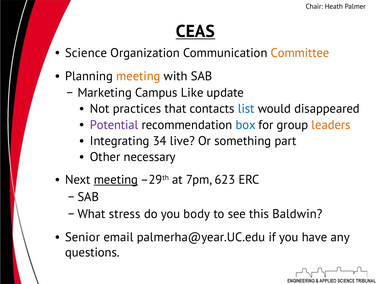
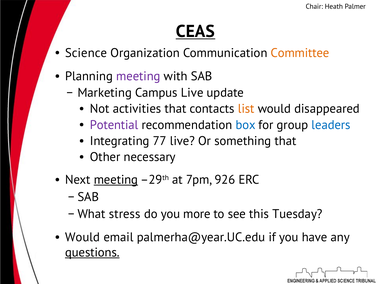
meeting colour: orange -> purple (138, 76)
Campus Like: Like -> Live (192, 93)
practices: practices -> activities (137, 109)
list colour: blue -> orange (246, 109)
leaders colour: orange -> blue (331, 125)
34: 34 -> 77 (160, 141)
something part: part -> that (285, 141)
623: 623 -> 926 (225, 179)
body: body -> more (197, 214)
Baldwin: Baldwin -> Tuesday (297, 214)
Senior: Senior -> Would (83, 237)
questions underline: none -> present (92, 252)
